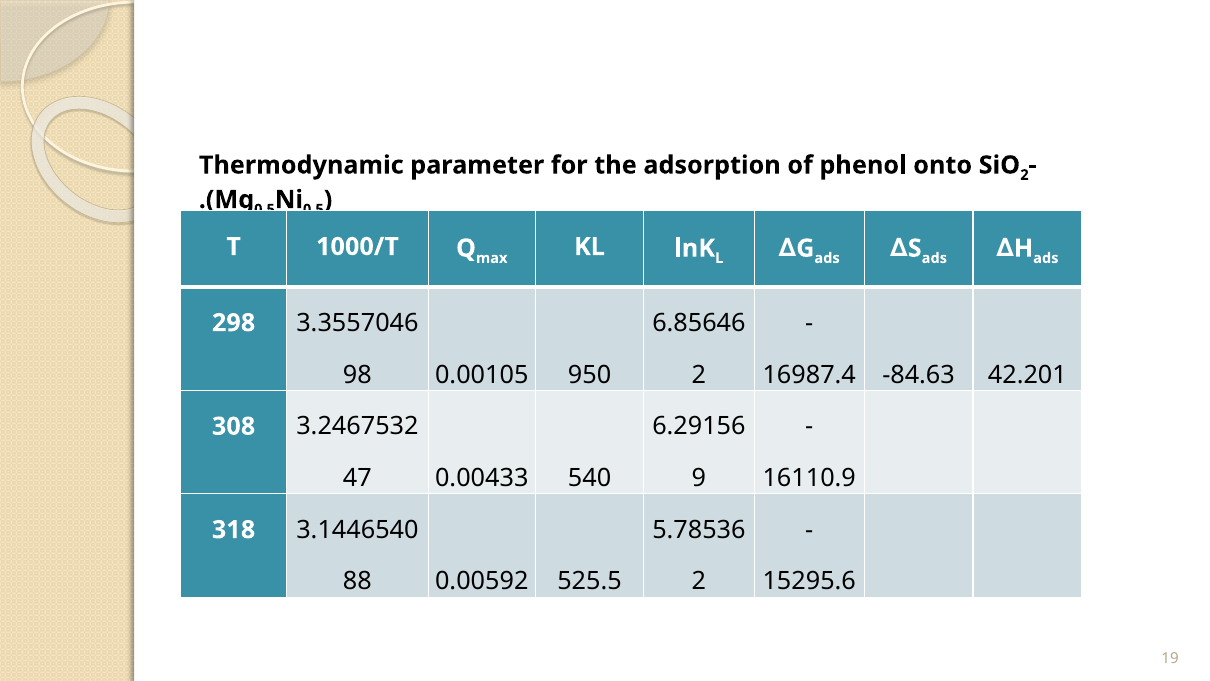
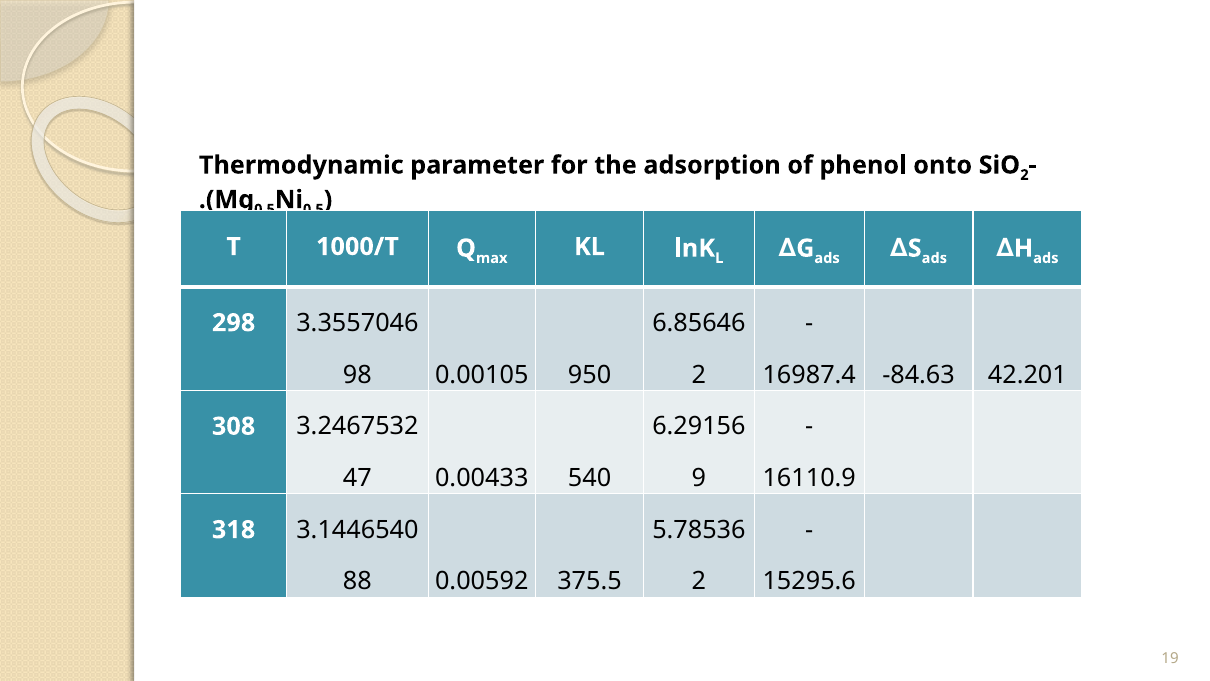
525.5: 525.5 -> 375.5 (590, 581)
